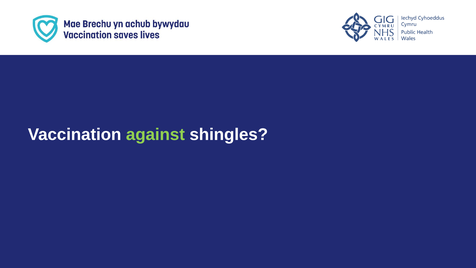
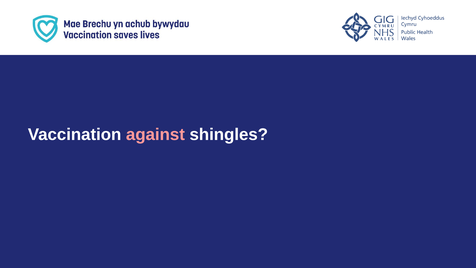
against colour: light green -> pink (155, 134)
